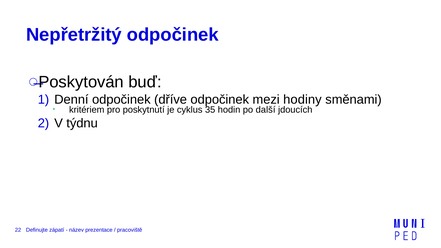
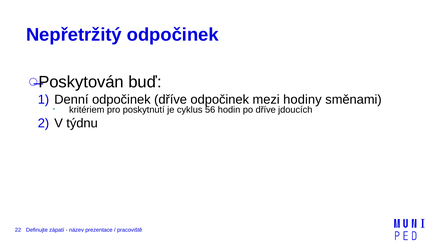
35: 35 -> 56 (210, 110)
po další: další -> dříve (266, 110)
